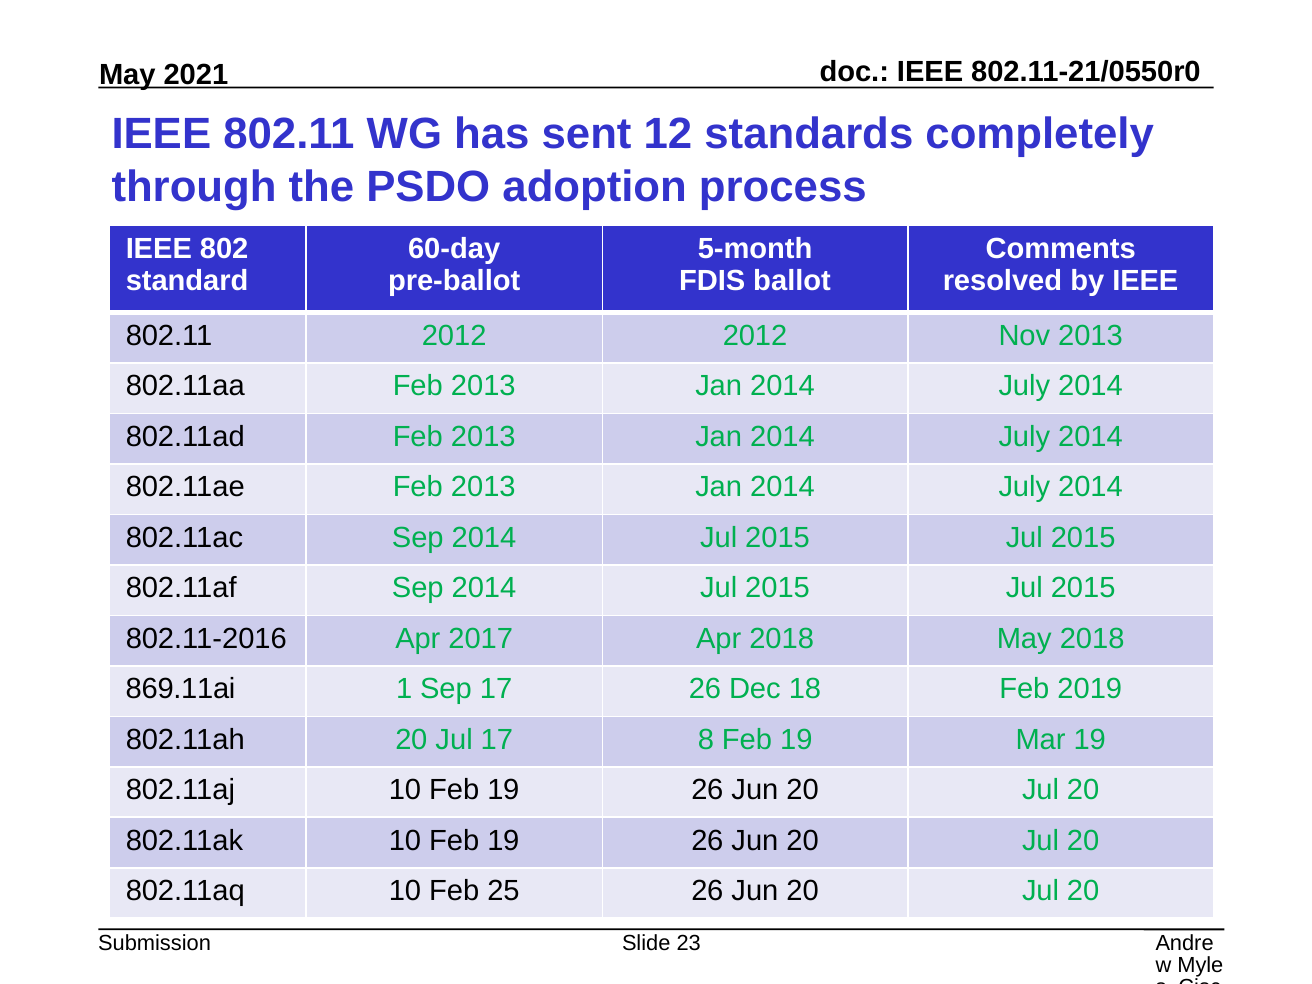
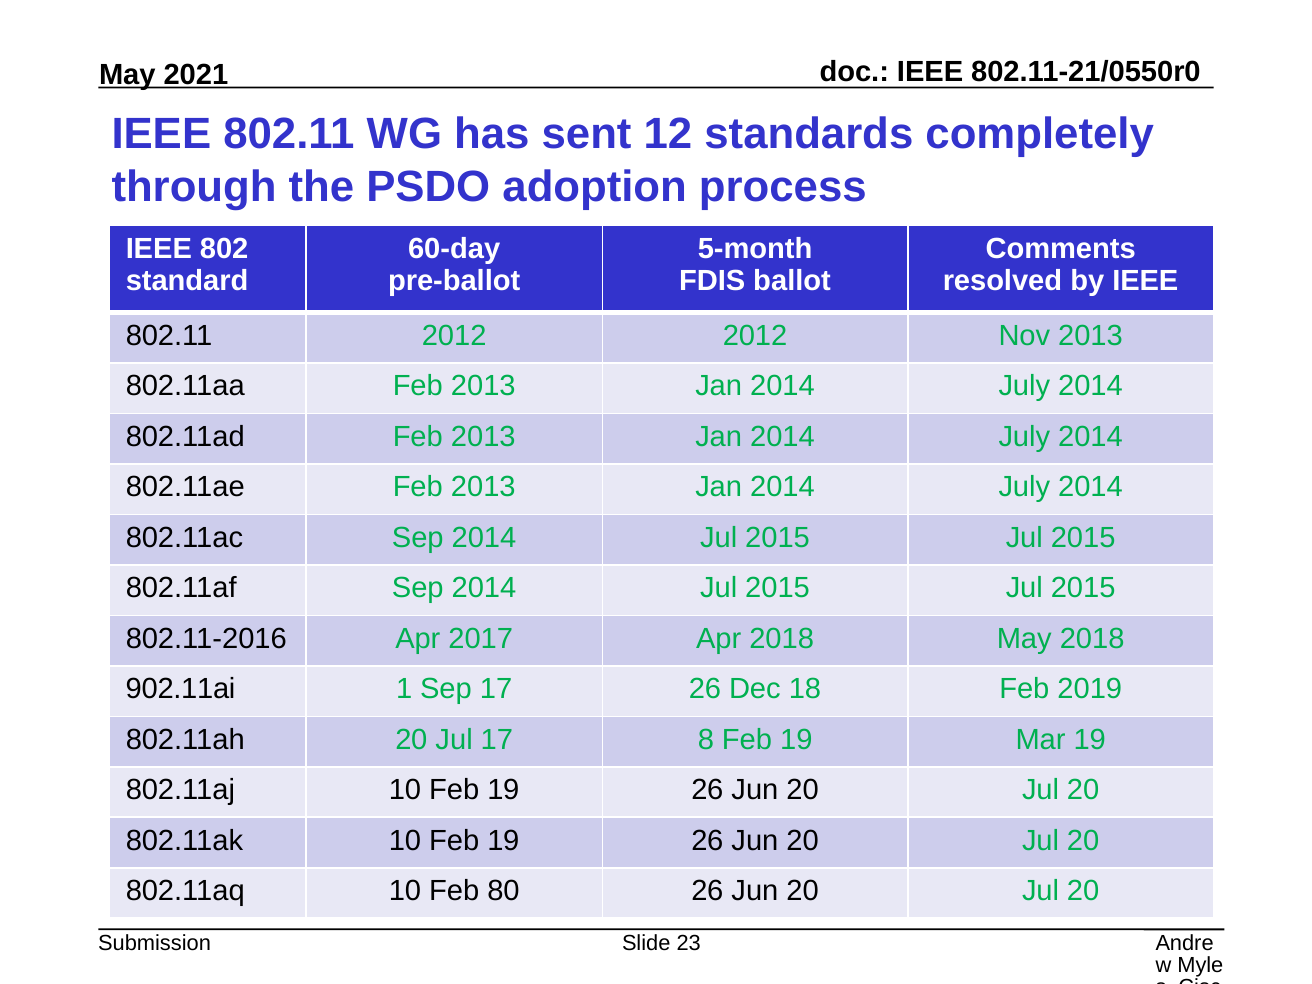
869.11ai: 869.11ai -> 902.11ai (181, 689)
25: 25 -> 80 (503, 891)
